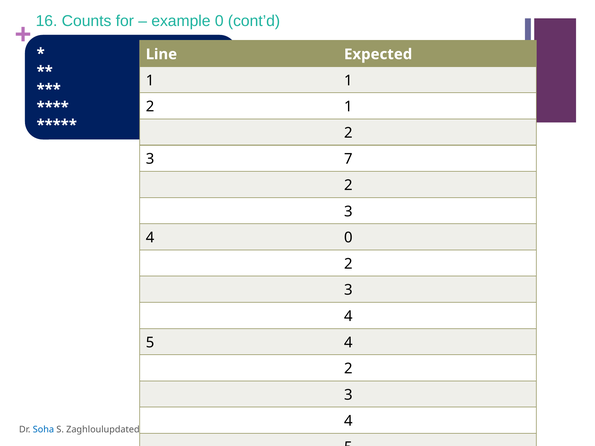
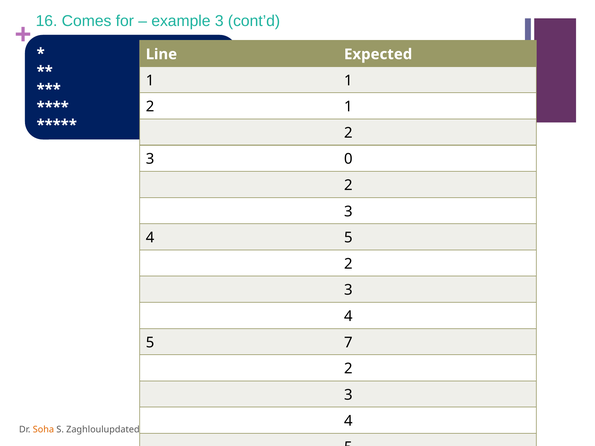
Counts: Counts -> Comes (87, 21)
example 0: 0 -> 3 (219, 21)
7: 7 -> 0 (348, 159)
0: 0 -> 5 (348, 238)
5 4: 4 -> 7 (348, 343)
Soha colour: blue -> orange (43, 430)
